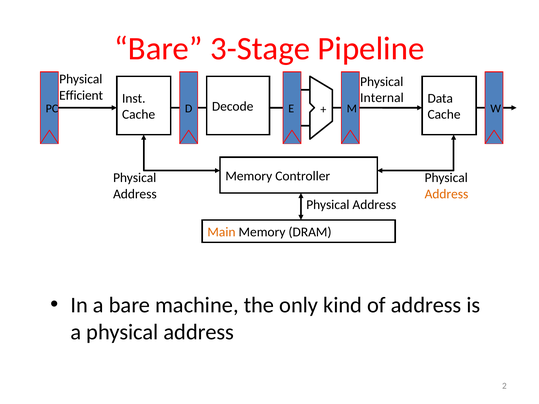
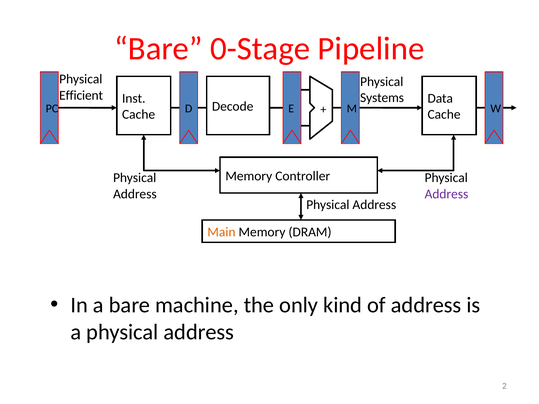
3-Stage: 3-Stage -> 0-Stage (260, 49)
Internal: Internal -> Systems (382, 98)
Address colour: orange -> purple (446, 194)
